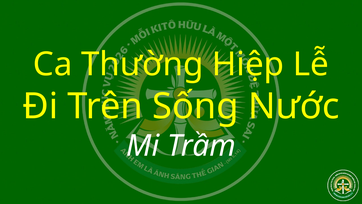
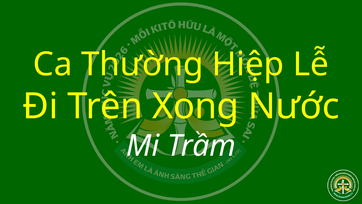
Sống: Sống -> Xong (196, 106)
